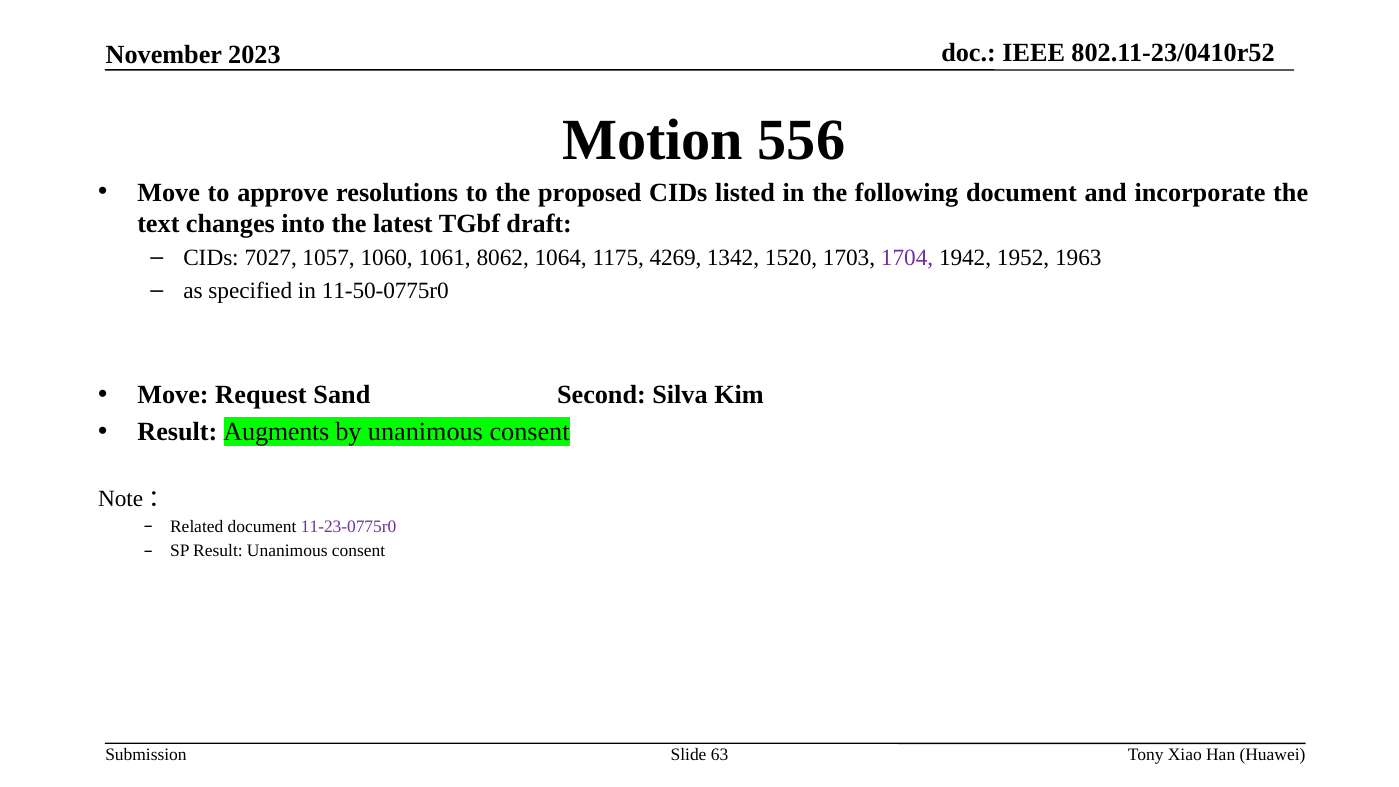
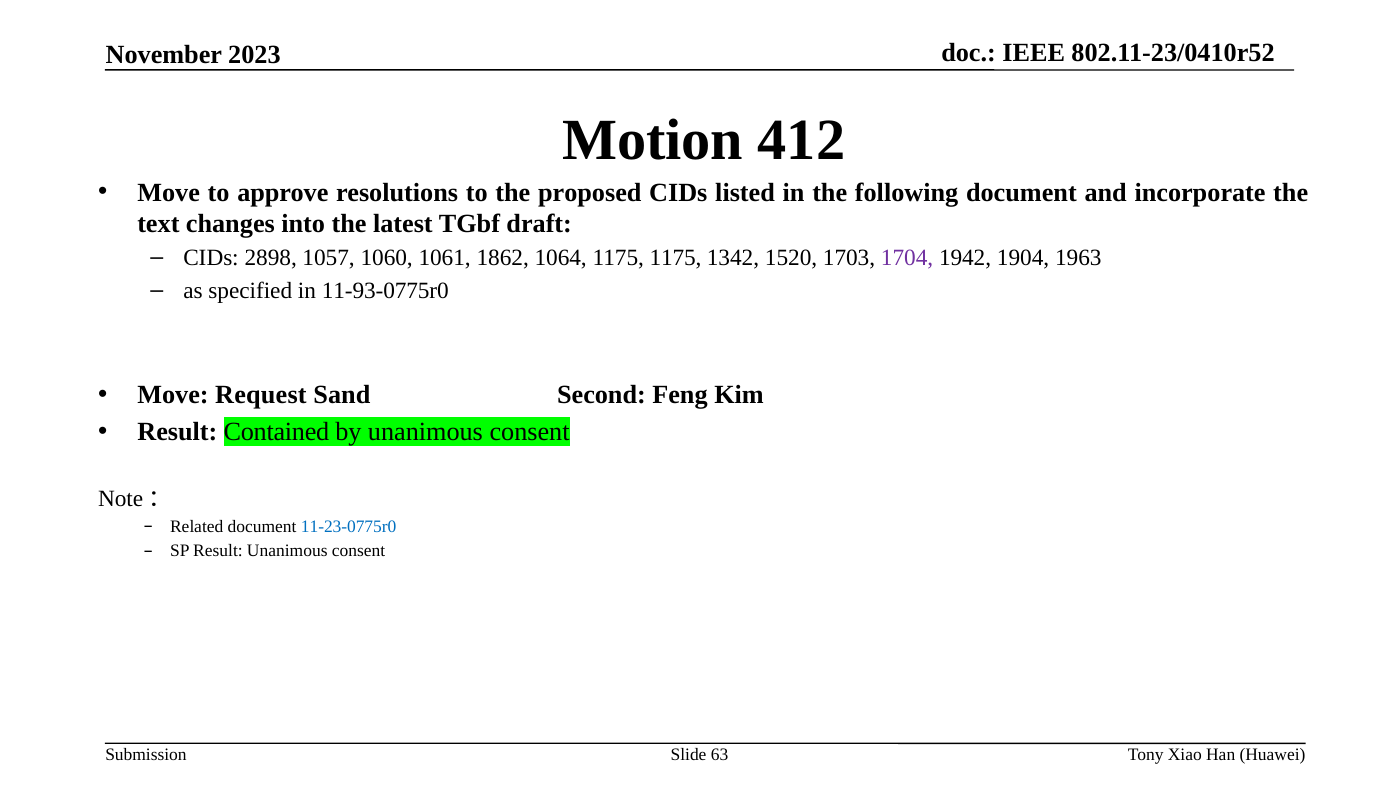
556: 556 -> 412 (802, 140)
7027: 7027 -> 2898 (271, 258)
8062: 8062 -> 1862 (503, 258)
1175 4269: 4269 -> 1175 (676, 258)
1952: 1952 -> 1904 (1023, 258)
11-50-0775r0: 11-50-0775r0 -> 11-93-0775r0 (385, 291)
Silva: Silva -> Feng (680, 395)
Augments: Augments -> Contained (276, 432)
11-23-0775r0 colour: purple -> blue (349, 526)
